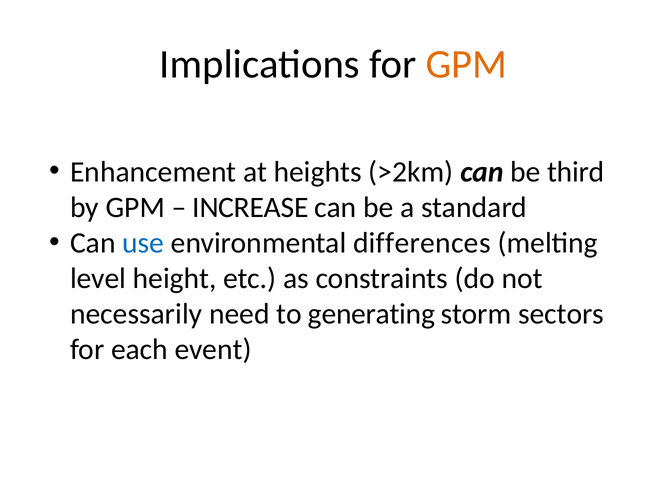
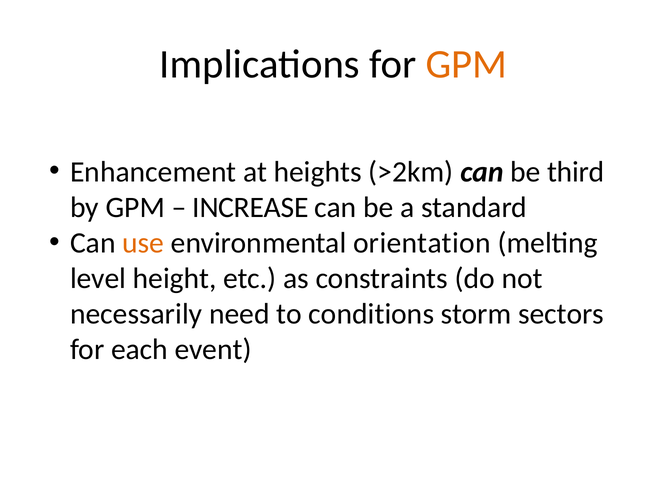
use colour: blue -> orange (143, 243)
differences: differences -> orientation (422, 243)
generating: generating -> conditions (371, 314)
